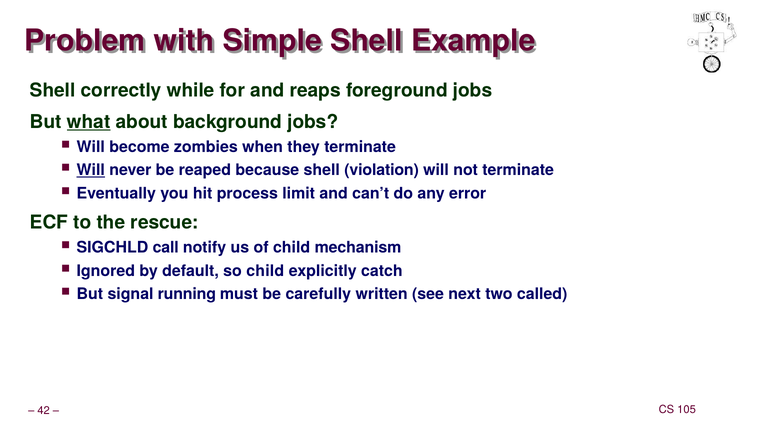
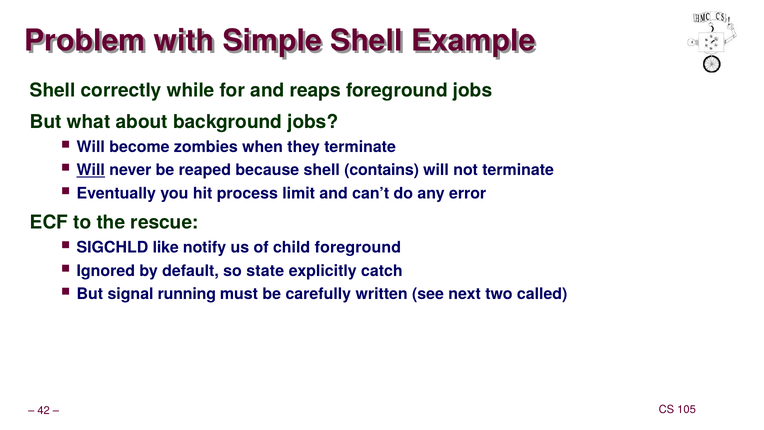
what underline: present -> none (89, 122)
violation: violation -> contains (382, 170)
call: call -> like (166, 248)
child mechanism: mechanism -> foreground (358, 248)
so child: child -> state (265, 271)
